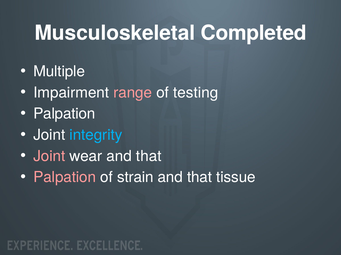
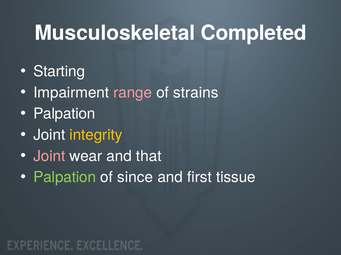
Multiple: Multiple -> Starting (59, 72)
testing: testing -> strains (196, 93)
integrity colour: light blue -> yellow (96, 135)
Palpation colour: pink -> light green (65, 178)
strain: strain -> since (135, 178)
that: that -> first (199, 178)
